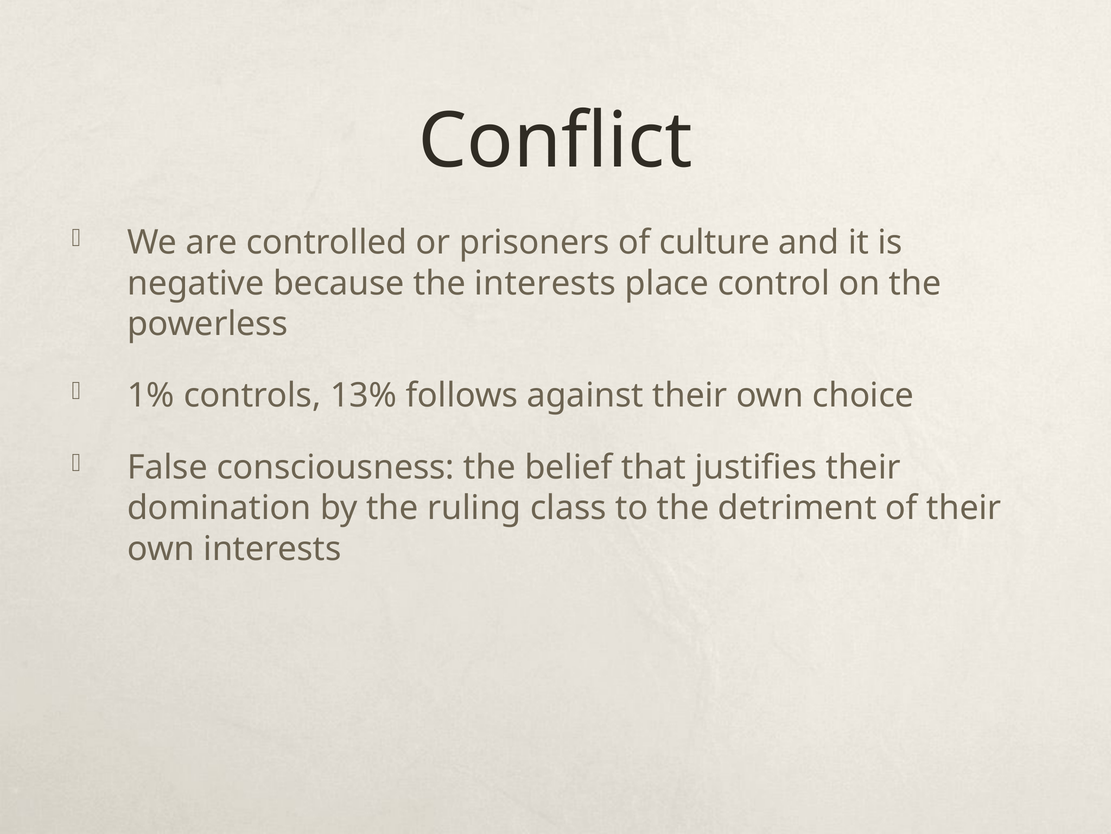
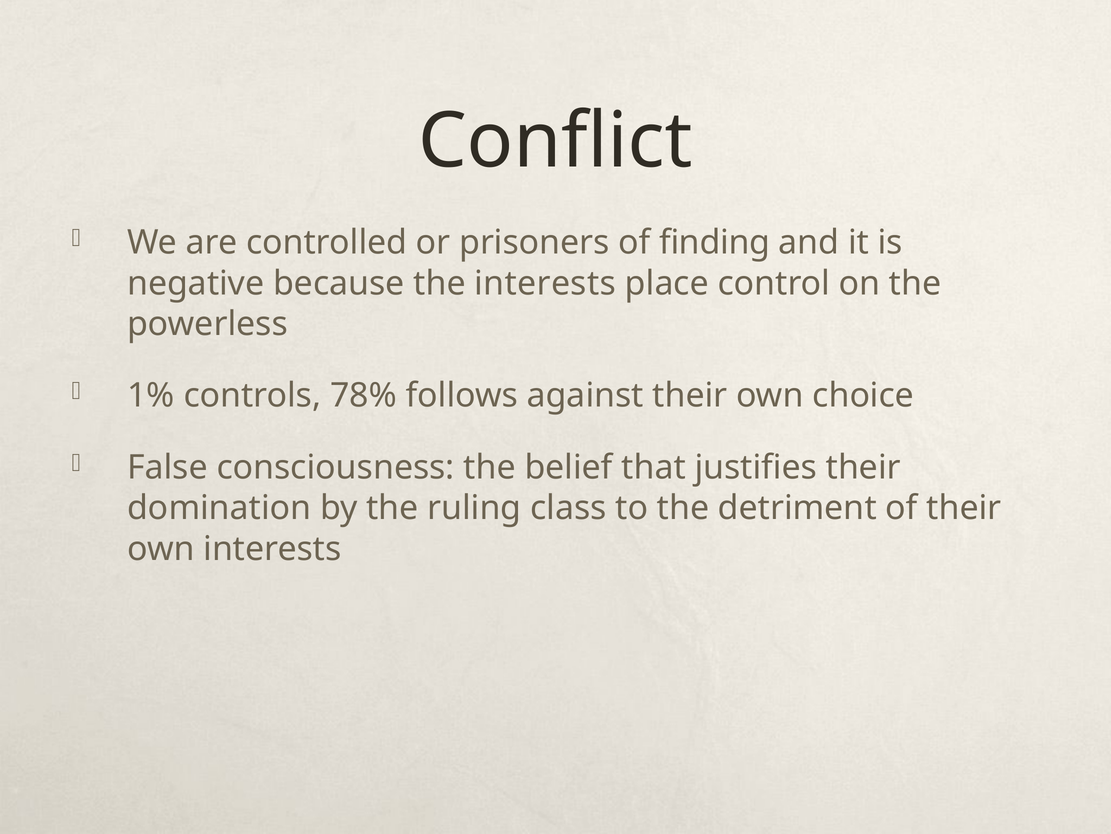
culture: culture -> finding (715, 242)
13%: 13% -> 78% (364, 395)
